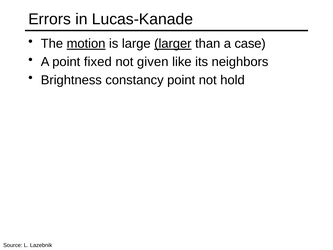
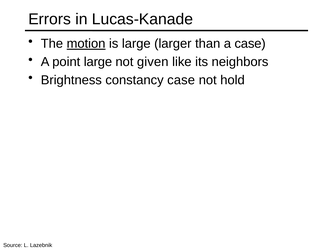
larger underline: present -> none (173, 44)
point fixed: fixed -> large (98, 62)
constancy point: point -> case (181, 80)
